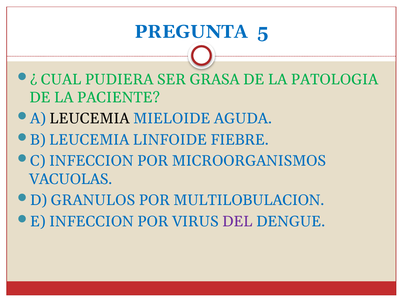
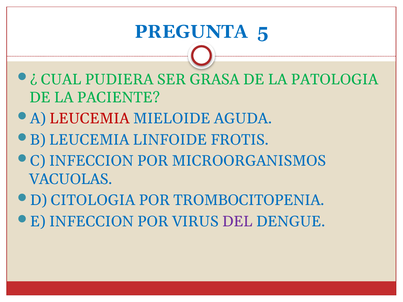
LEUCEMIA colour: black -> red (90, 119)
FIEBRE: FIEBRE -> FROTIS (240, 140)
GRANULOS: GRANULOS -> CITOLOGIA (93, 200)
MULTILOBULACION: MULTILOBULACION -> TROMBOCITOPENIA (249, 200)
